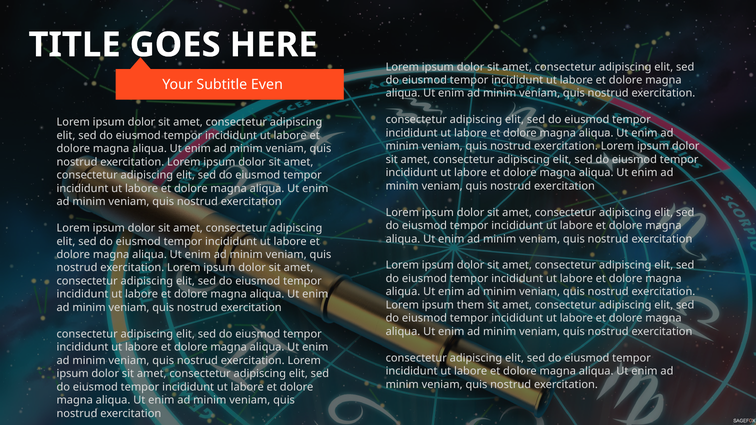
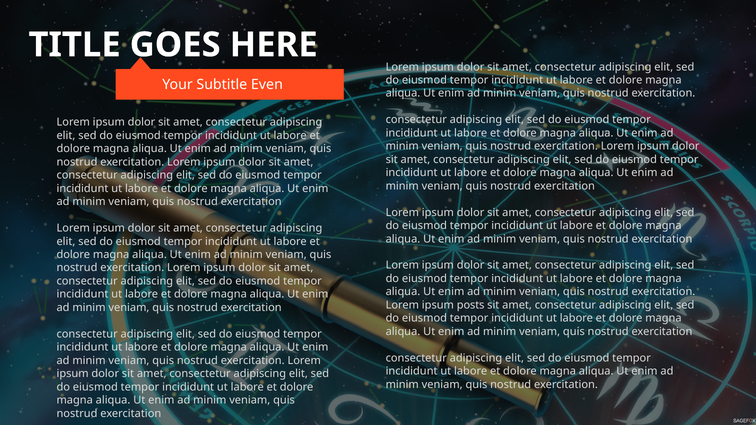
them: them -> posts (471, 305)
